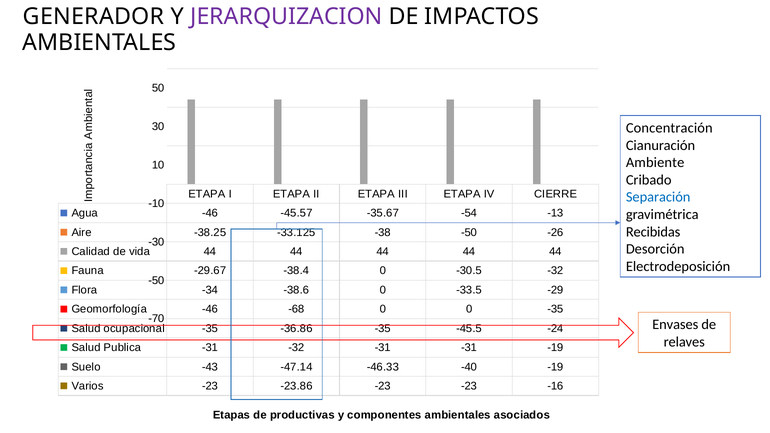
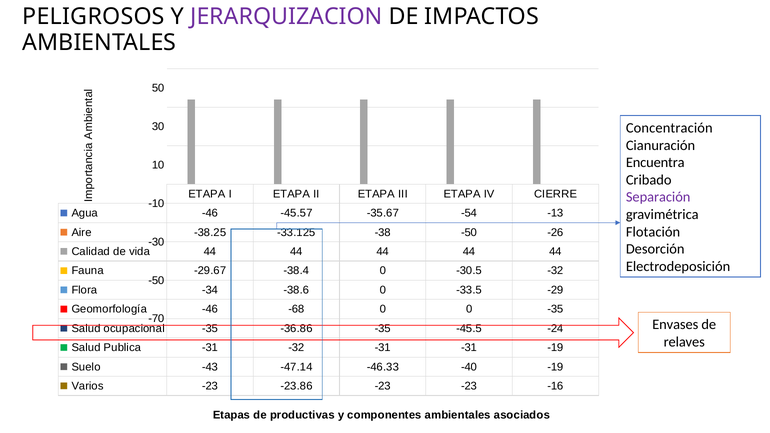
GENERADOR: GENERADOR -> PELIGROSOS (94, 17)
Ambiente: Ambiente -> Encuentra (655, 163)
Separación colour: blue -> purple (658, 197)
Recibidas: Recibidas -> Flotación (653, 232)
